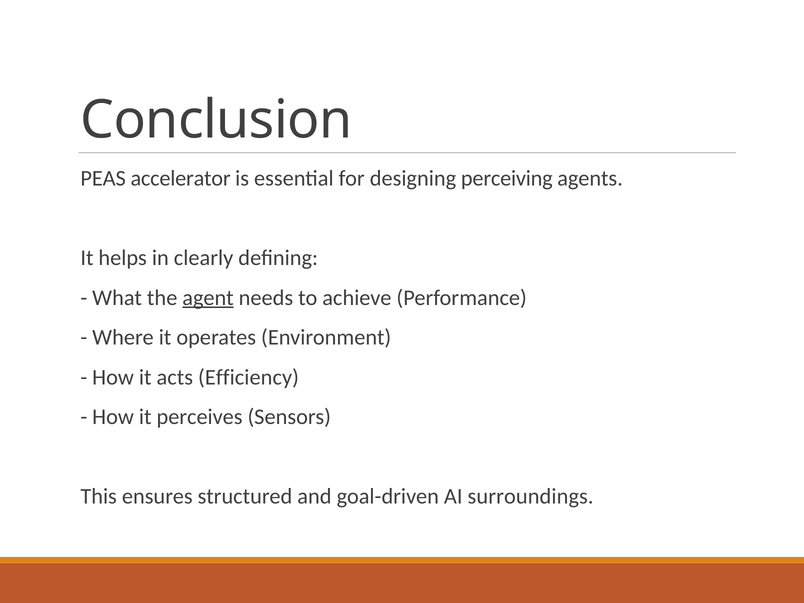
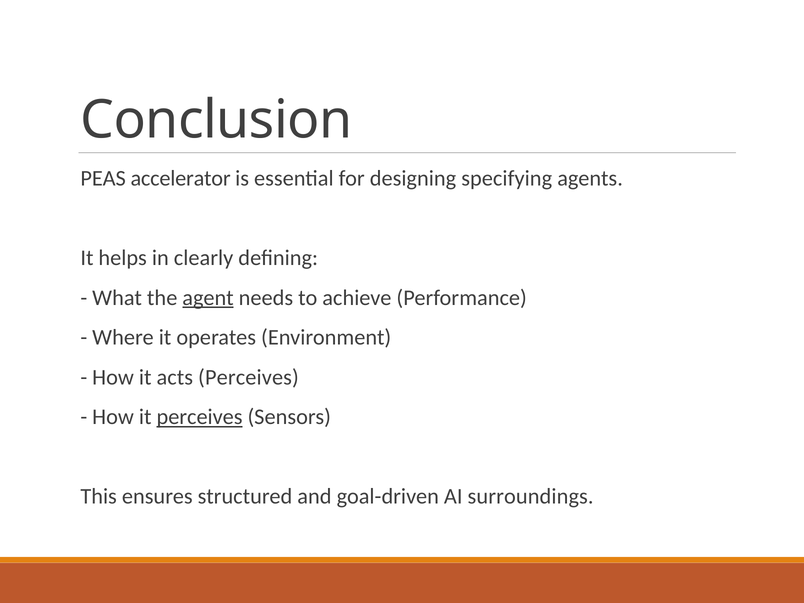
perceiving: perceiving -> specifying (507, 178)
acts Efficiency: Efficiency -> Perceives (248, 377)
perceives underline: none -> present (200, 417)
